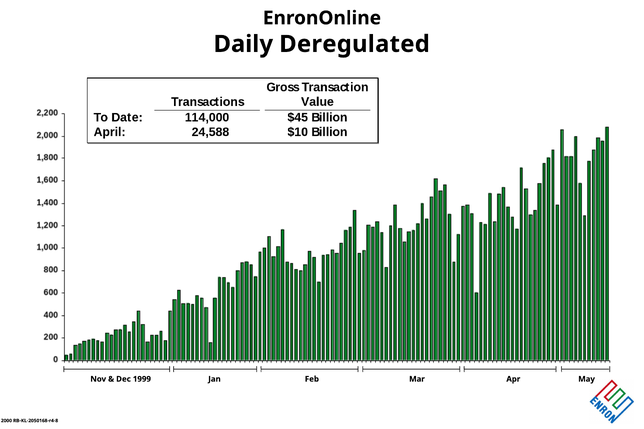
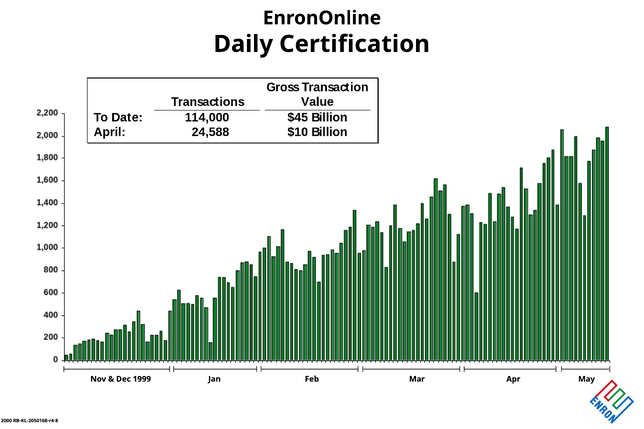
Deregulated: Deregulated -> Certification (355, 44)
